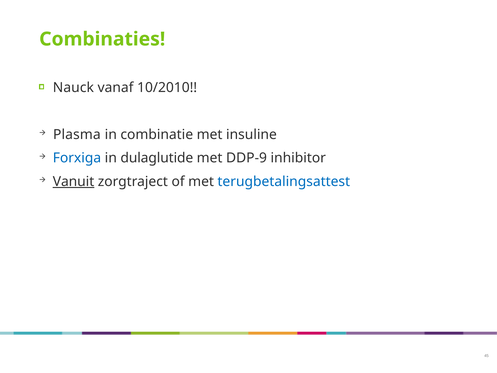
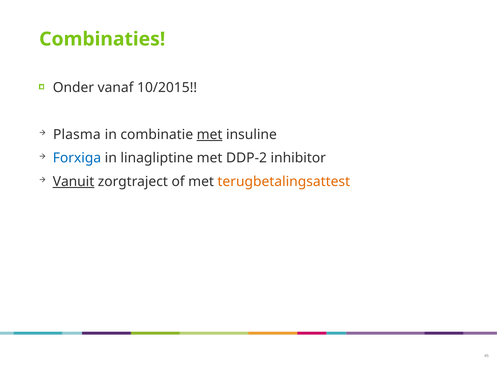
Nauck: Nauck -> Onder (73, 88)
10/2010: 10/2010 -> 10/2015 (167, 88)
met underline: none -> present (210, 134)
dulaglutide: dulaglutide -> linagliptine (157, 158)
DDP-9: DDP-9 -> DDP-2 (246, 158)
terugbetalingsattest colour: blue -> orange (284, 181)
